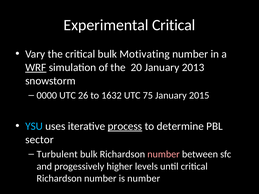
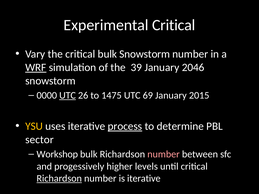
bulk Motivating: Motivating -> Snowstorm (145, 54)
20: 20 -> 39 (136, 67)
2013: 2013 -> 2046 (193, 67)
UTC underline: none -> present (68, 96)
1632: 1632 -> 1475 (111, 96)
75: 75 -> 69 (148, 96)
YSU colour: light blue -> yellow (34, 126)
Turbulent: Turbulent -> Workshop (57, 154)
Richardson underline: none -> present (59, 179)
is number: number -> iterative (144, 179)
